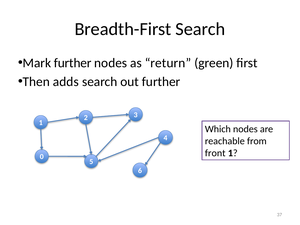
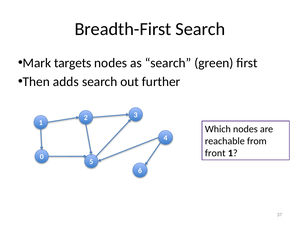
Mark further: further -> targets (73, 63)
as return: return -> search (168, 63)
